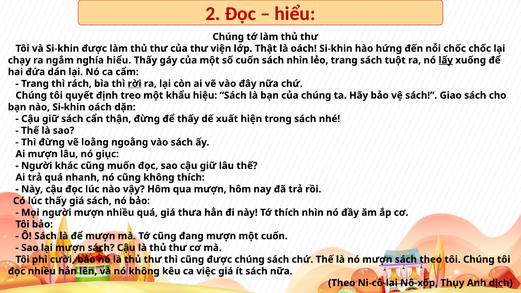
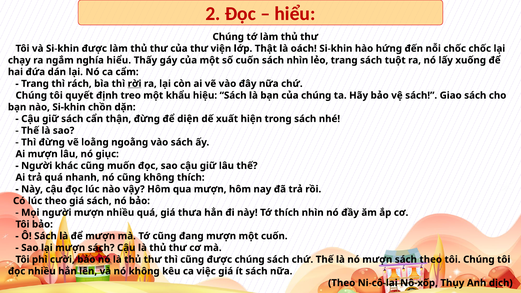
lấy underline: present -> none (446, 60)
Si-khin oách: oách -> chồn (100, 107)
để thấy: thấy -> diện (188, 119)
lúc thấy: thấy -> theo (56, 201)
